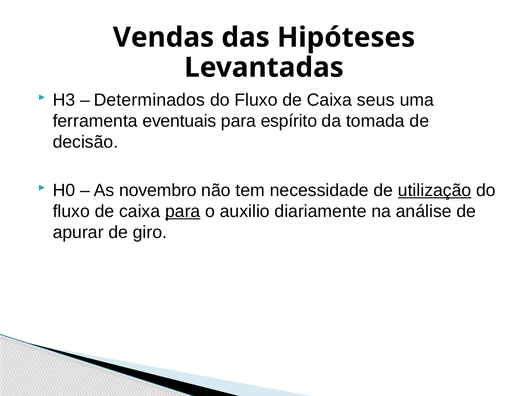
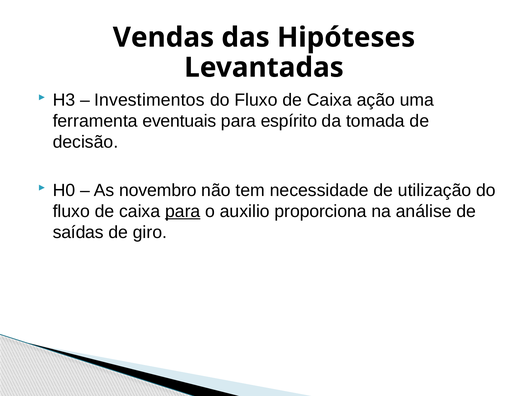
Determinados: Determinados -> Investimentos (149, 100)
seus: seus -> ação (376, 100)
utilização underline: present -> none (435, 190)
diariamente: diariamente -> proporciona (321, 211)
apurar: apurar -> saídas (78, 233)
